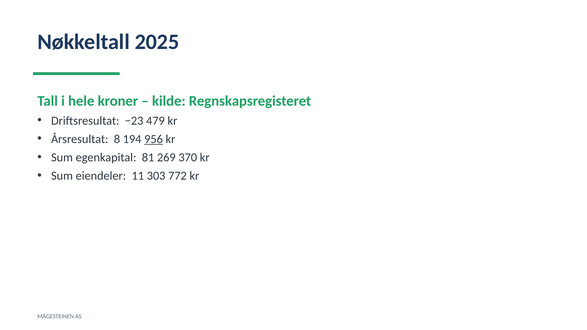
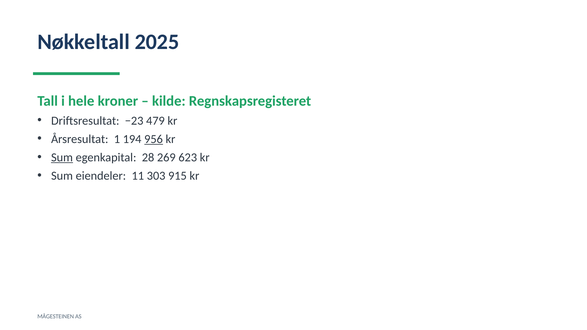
8: 8 -> 1 (117, 139)
Sum underline: none -> present (62, 157)
81: 81 -> 28 (148, 157)
370: 370 -> 623 (188, 157)
772: 772 -> 915 (177, 176)
